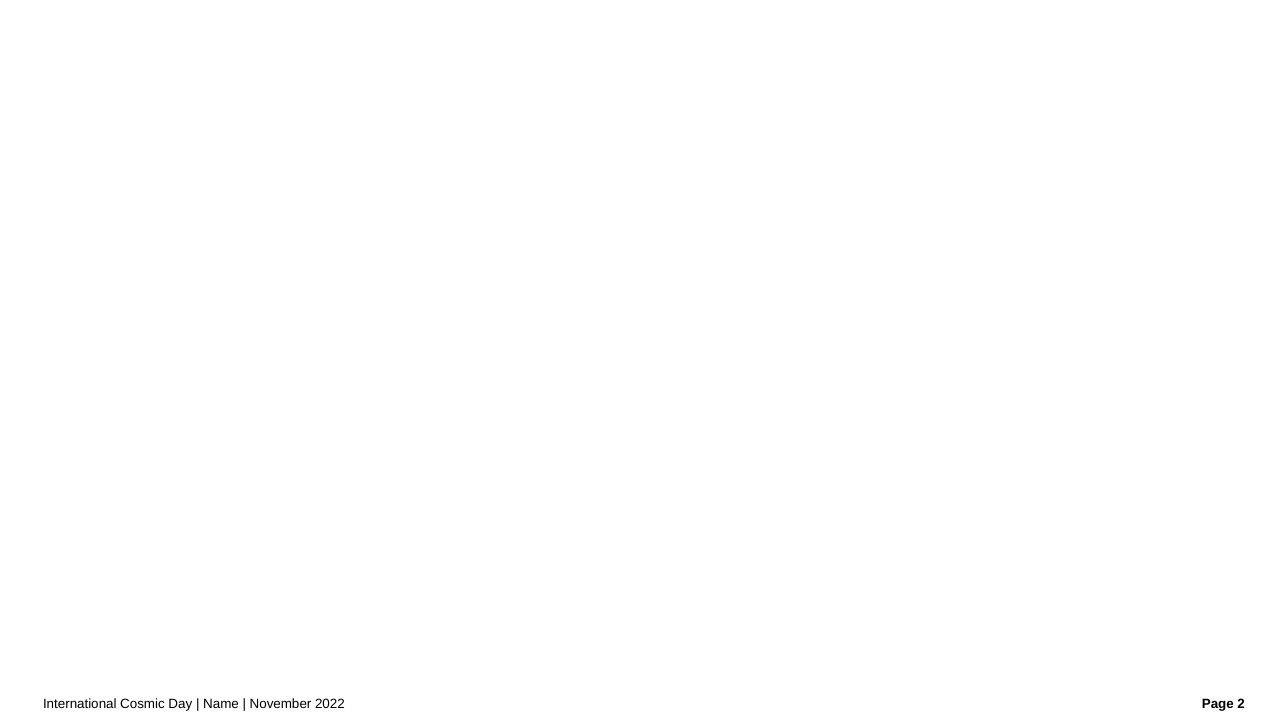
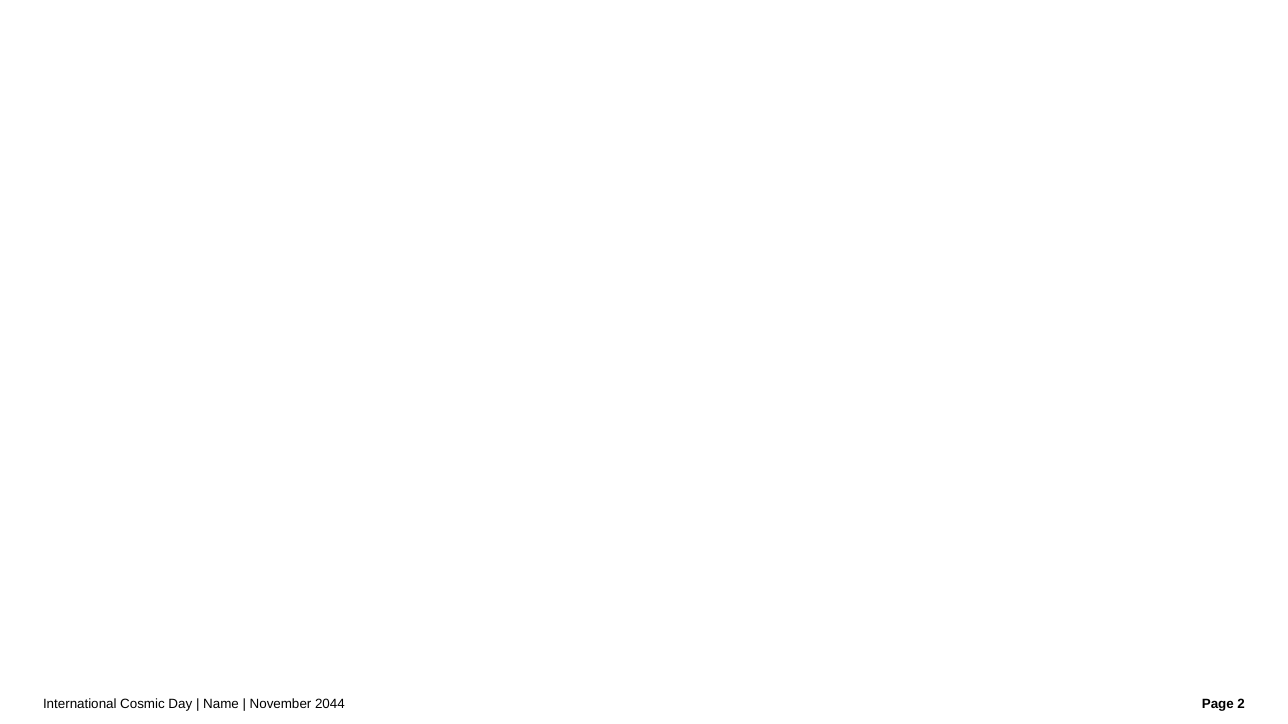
2022: 2022 -> 2044 (330, 704)
